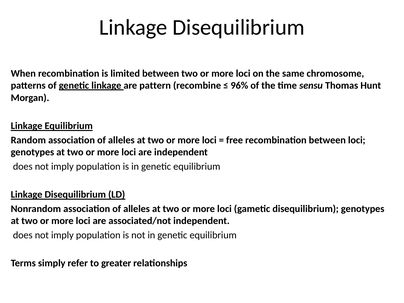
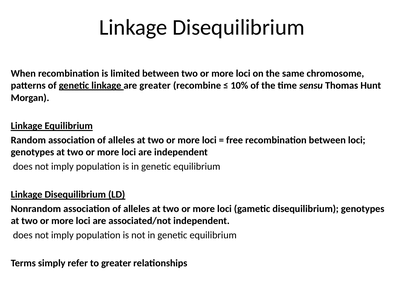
are pattern: pattern -> greater (155, 86)
96%: 96% -> 10% (239, 86)
